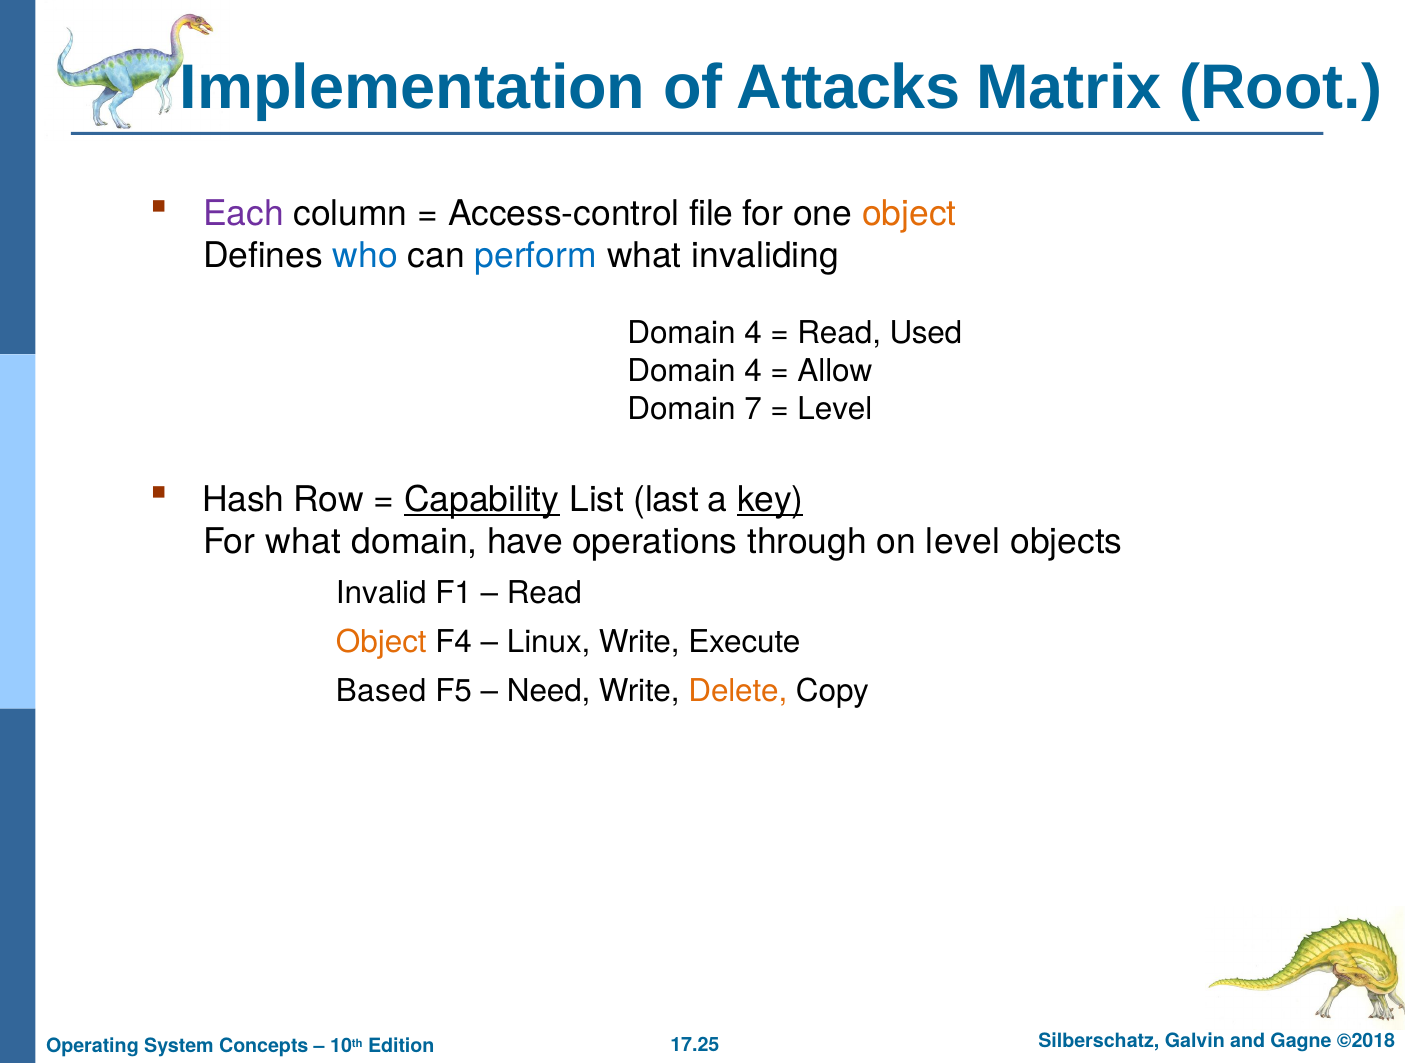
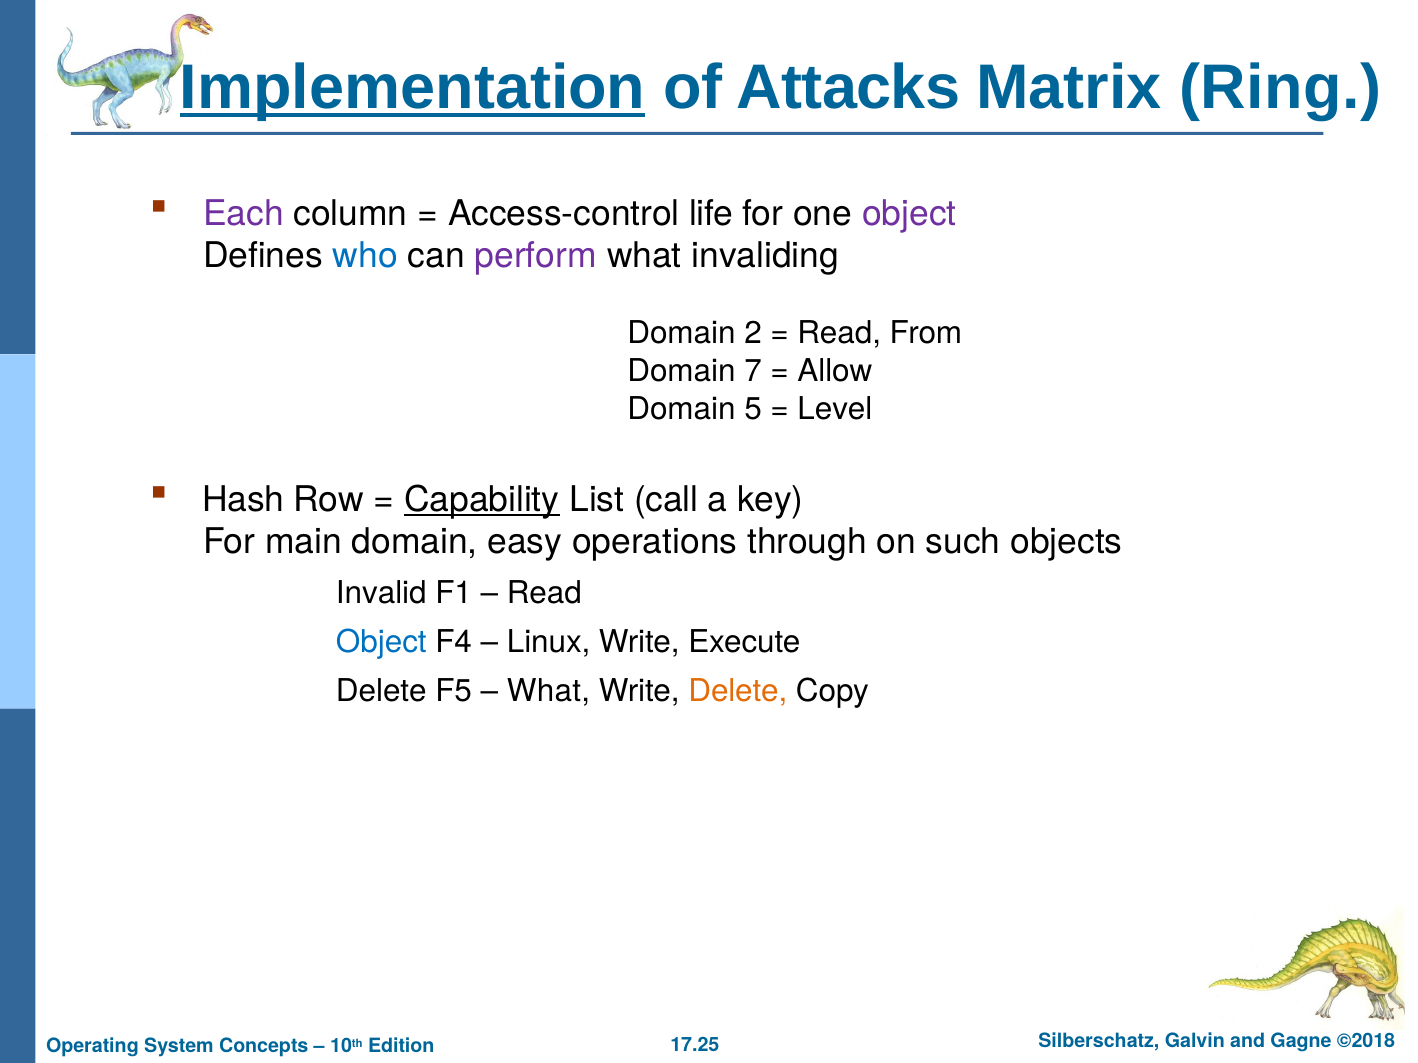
Implementation underline: none -> present (413, 88)
Root: Root -> Ring (1280, 88)
file: file -> life (711, 213)
object colour: orange -> purple (909, 213)
perform colour: blue -> purple (536, 256)
4: 4 -> 2 (753, 334)
Used: Used -> From (926, 334)
4: 4 -> 7 (753, 371)
7: 7 -> 5 (753, 409)
last: last -> call (666, 500)
key underline: present -> none (770, 500)
For what: what -> main (304, 542)
have: have -> easy (525, 542)
on level: level -> such (963, 542)
Object colour: orange -> blue (381, 642)
Based: Based -> Delete (381, 691)
Need: Need -> What (549, 691)
